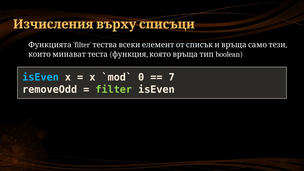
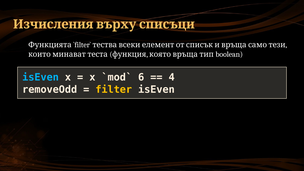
0: 0 -> 6 (141, 77)
7: 7 -> 4 (172, 77)
filter colour: light green -> yellow (114, 90)
